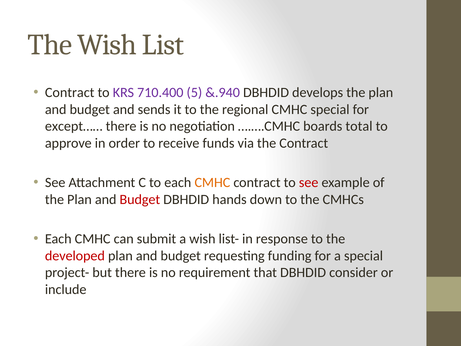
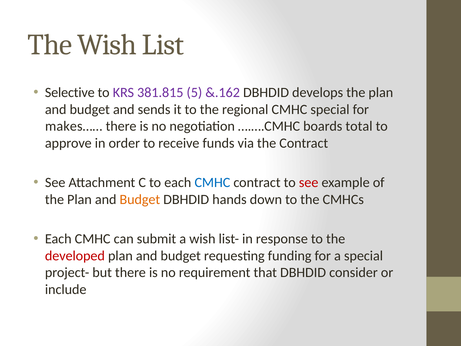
Contract: Contract -> Selective (70, 92)
710.400: 710.400 -> 381.815 (160, 92)
&.940: &.940 -> &.162 (223, 92)
except……: except…… -> makes…… (74, 126)
CMHC colour: orange -> blue (212, 182)
Budget colour: red -> orange (140, 199)
